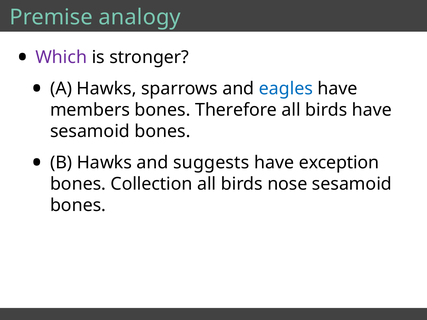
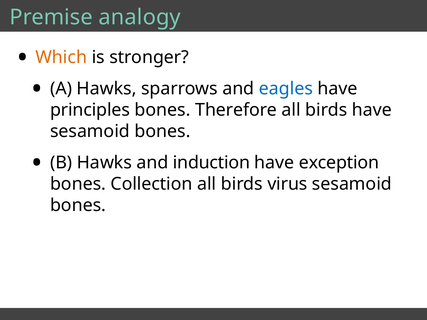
Which colour: purple -> orange (61, 57)
members: members -> principles (90, 110)
suggests: suggests -> induction (211, 163)
nose: nose -> virus (287, 184)
